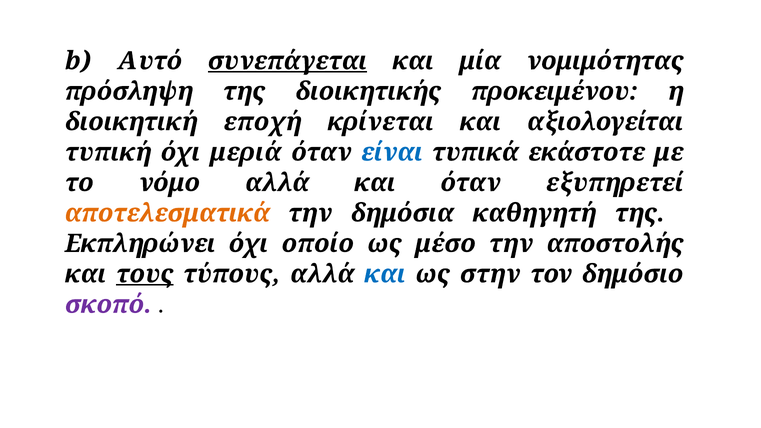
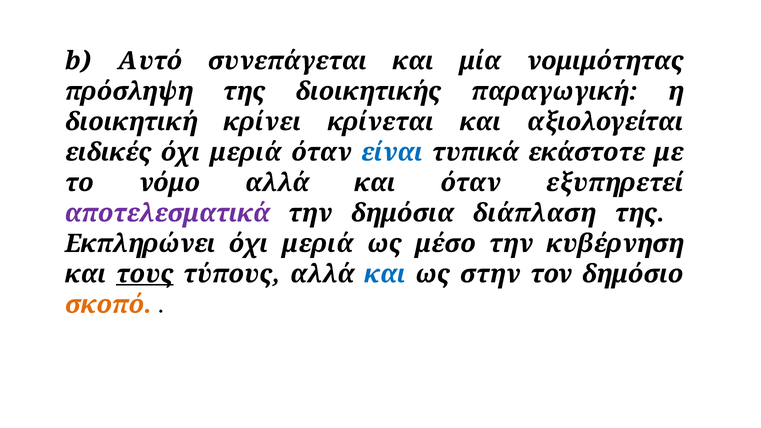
συνεπάγεται underline: present -> none (287, 61)
προκειμένου: προκειμένου -> παραγωγική (555, 91)
εποχή: εποχή -> κρίνει (262, 122)
τυπική: τυπική -> ειδικές (108, 152)
αποτελεσματικά colour: orange -> purple (167, 213)
καθηγητή: καθηγητή -> διάπλαση (534, 213)
οποίο: οποίο -> μεριά (318, 244)
αποστολής: αποστολής -> κυβέρνηση (615, 244)
σκοπό colour: purple -> orange (108, 304)
